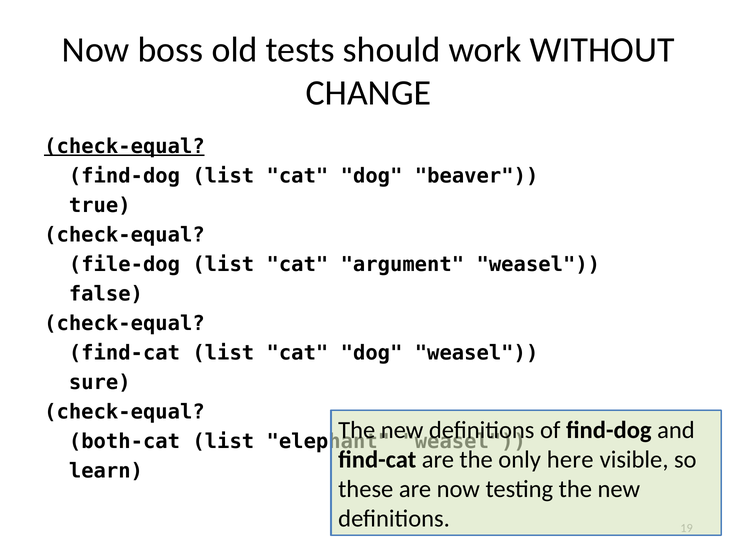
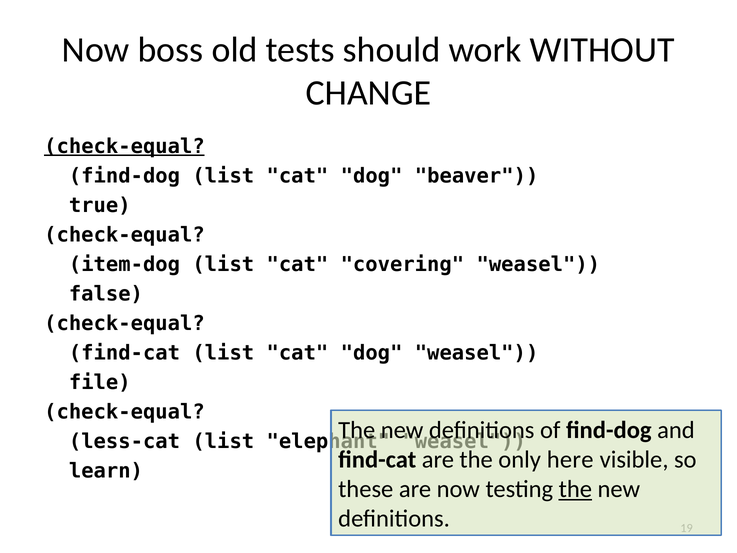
file-dog: file-dog -> item-dog (124, 264)
argument: argument -> covering (402, 264)
sure: sure -> file (100, 382)
both-cat: both-cat -> less-cat (124, 441)
the underline: none -> present (575, 489)
